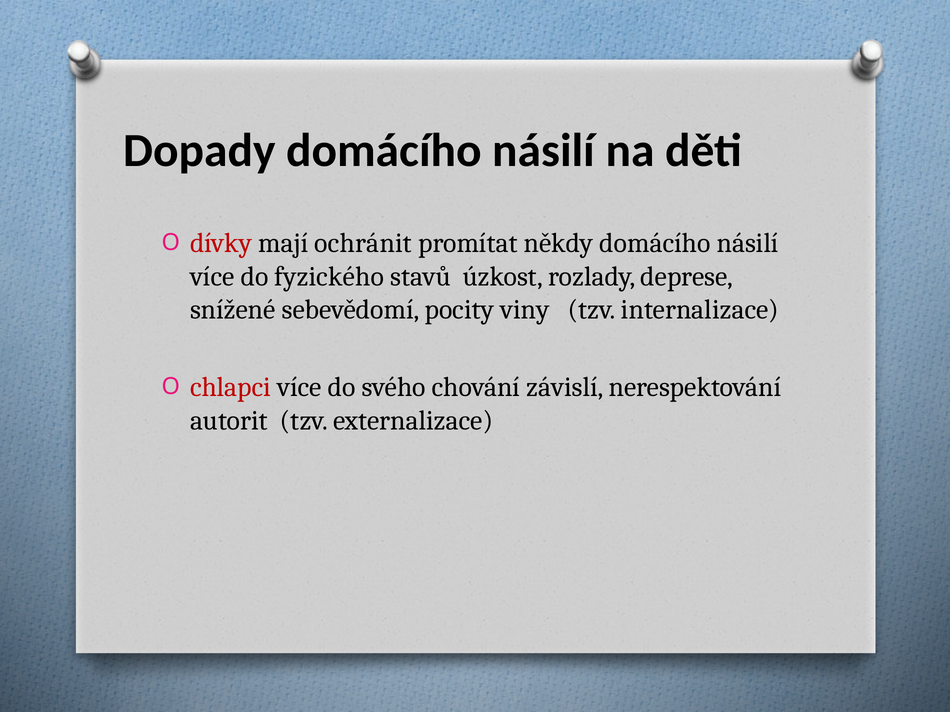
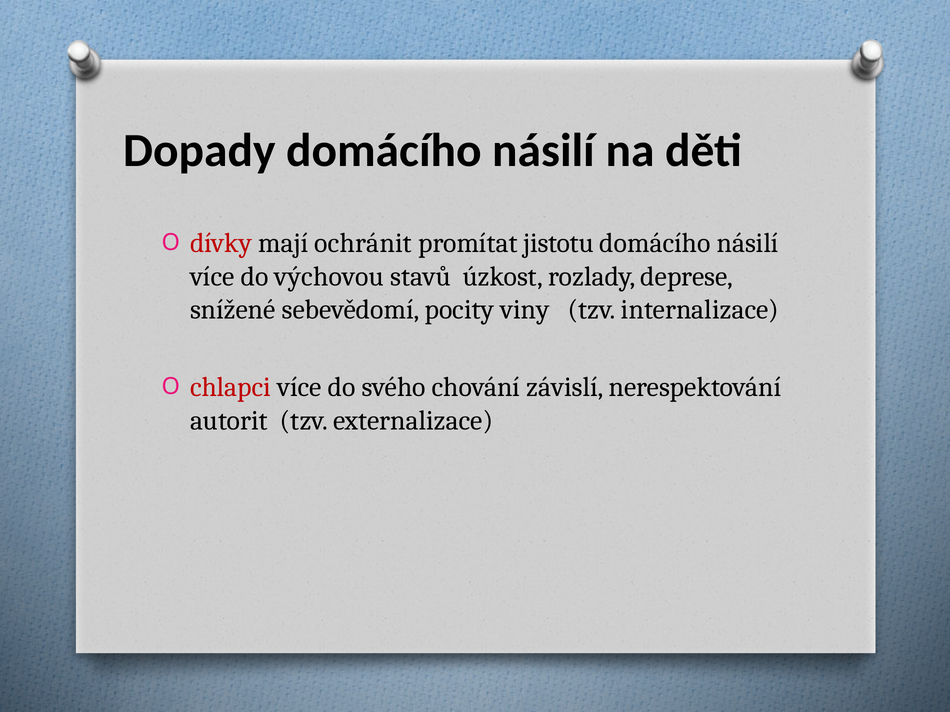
někdy: někdy -> jistotu (559, 244)
fyzického: fyzického -> výchovou (329, 277)
